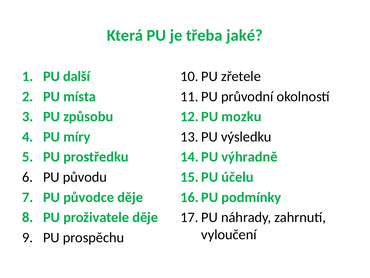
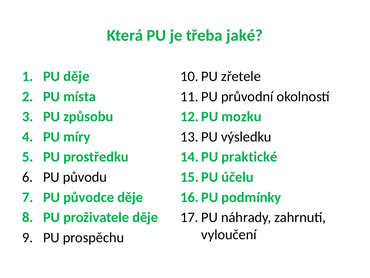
PU další: další -> děje (76, 76)
výhradně: výhradně -> praktické (249, 157)
